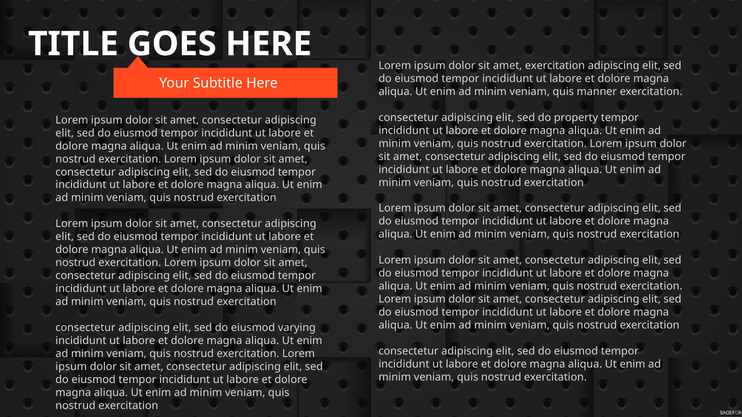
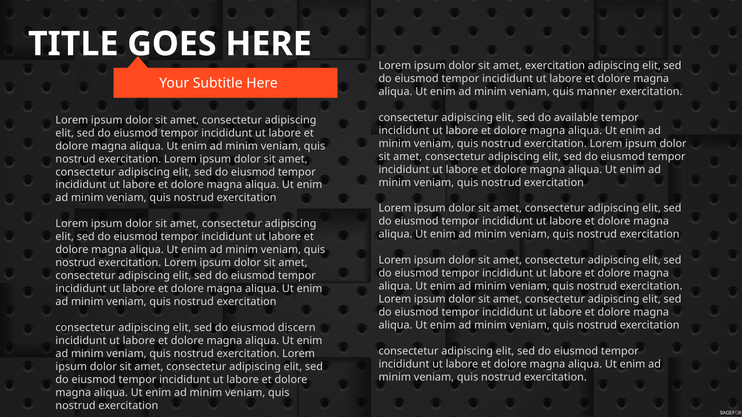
property: property -> available (576, 118)
varying: varying -> discern (297, 328)
